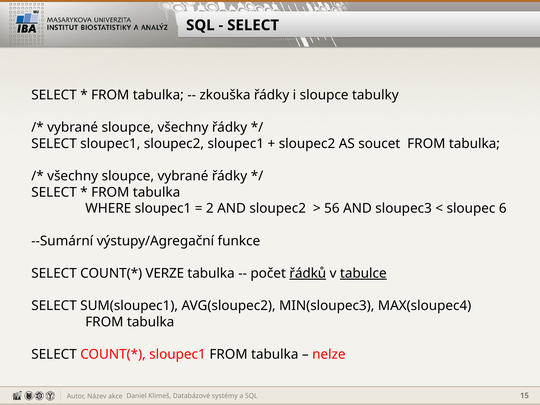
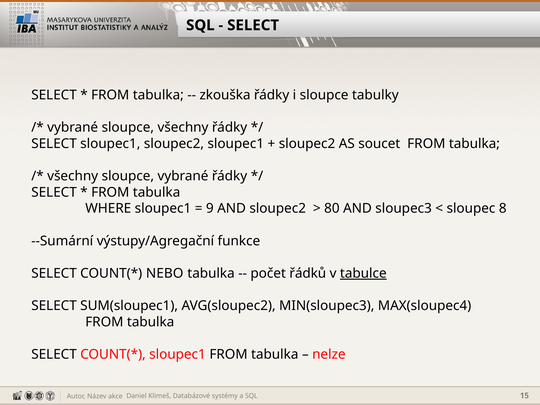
2: 2 -> 9 (210, 209)
56: 56 -> 80 (332, 209)
6: 6 -> 8 (503, 209)
VERZE: VERZE -> NEBO (165, 273)
řádků underline: present -> none (308, 273)
